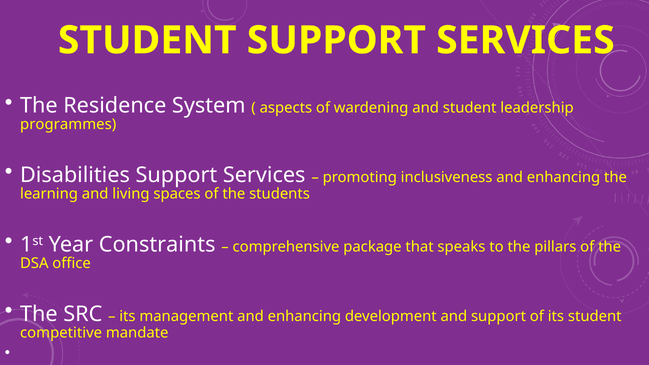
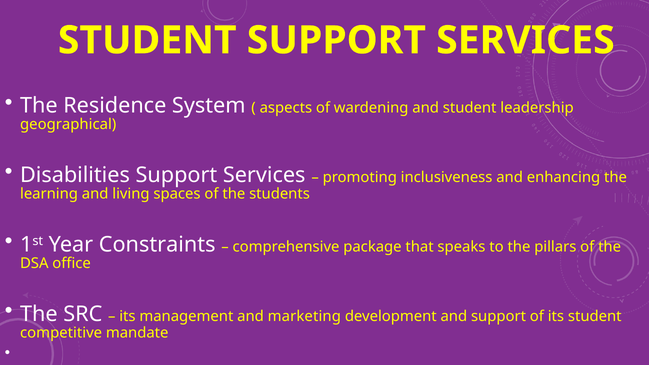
programmes: programmes -> geographical (68, 125)
management and enhancing: enhancing -> marketing (304, 316)
